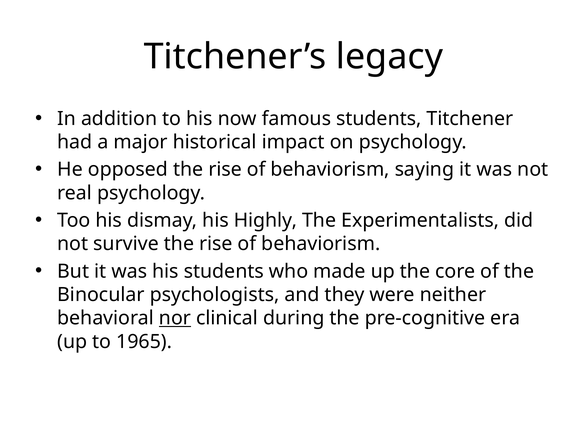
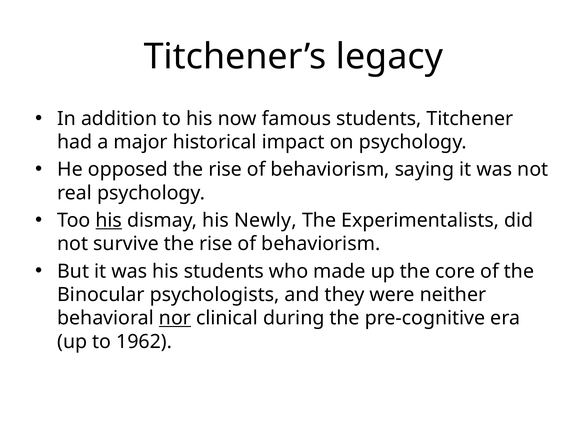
his underline: none -> present (109, 221)
Highly: Highly -> Newly (265, 221)
1965: 1965 -> 1962 (144, 342)
